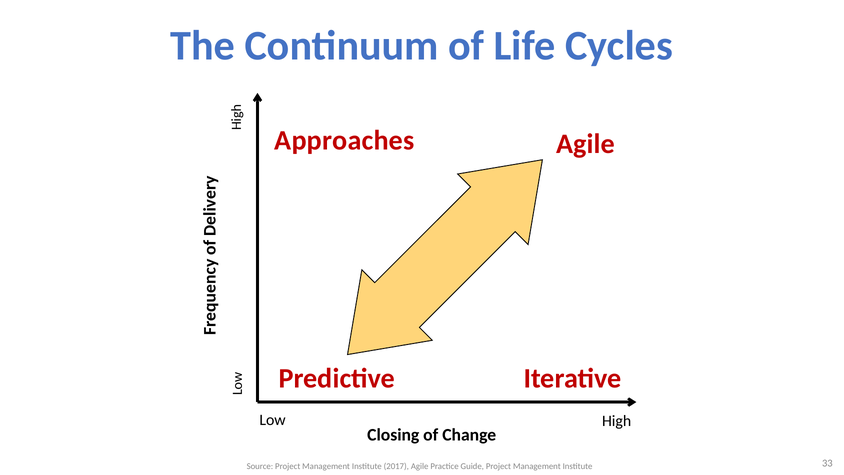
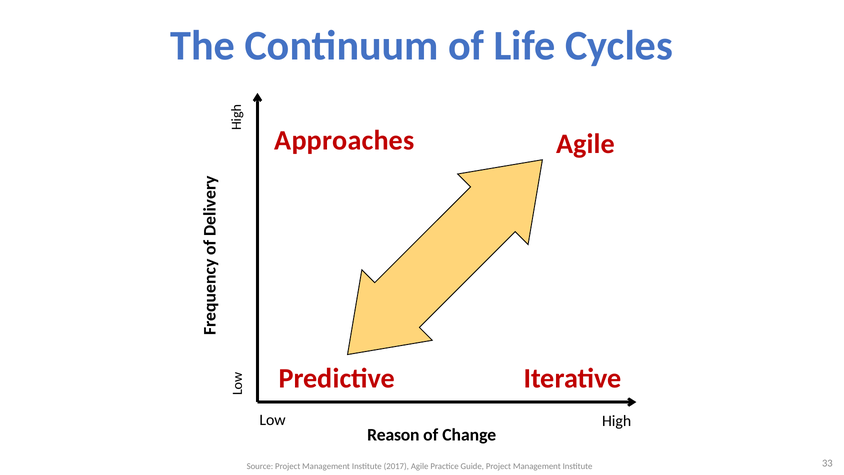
Closing: Closing -> Reason (393, 435)
